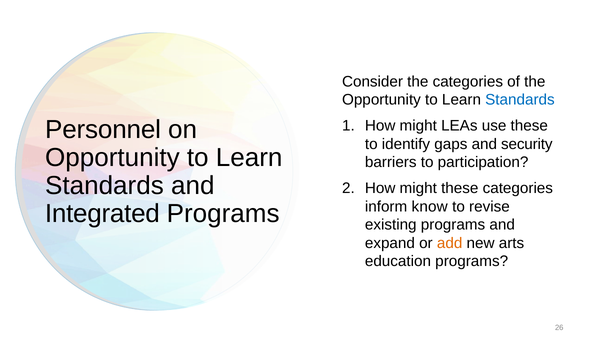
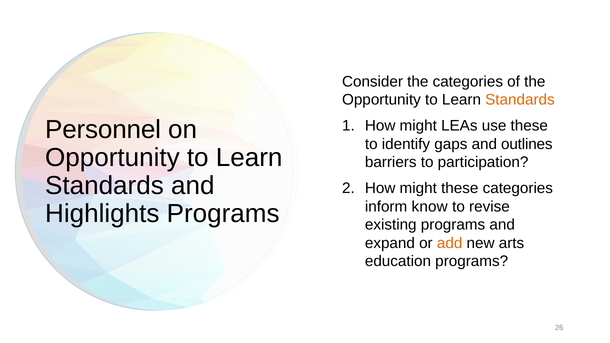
Standards colour: blue -> orange (520, 100)
security: security -> outlines (527, 144)
Integrated: Integrated -> Highlights (102, 214)
